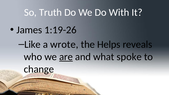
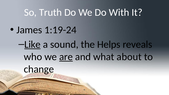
1:19-26: 1:19-26 -> 1:19-24 (60, 30)
Like underline: none -> present (32, 44)
wrote: wrote -> sound (64, 44)
spoke: spoke -> about (129, 57)
